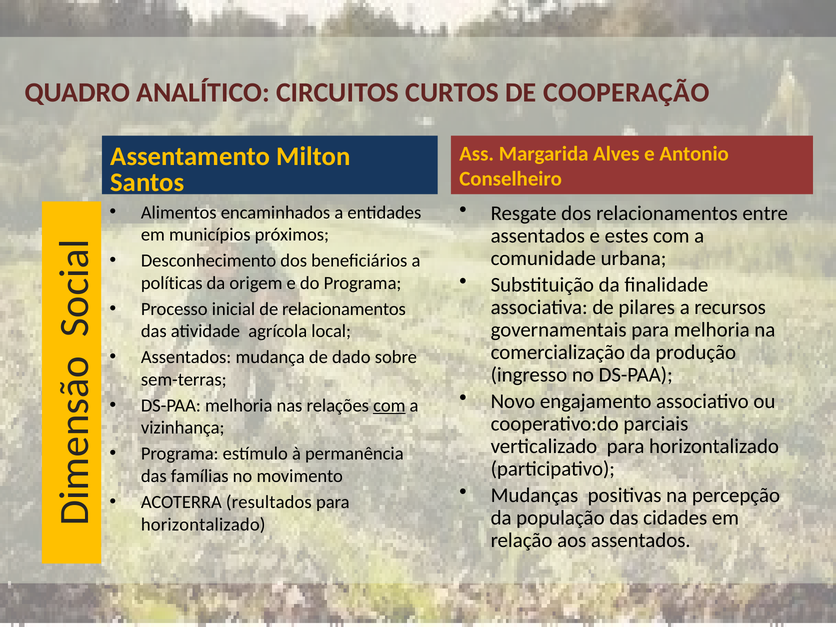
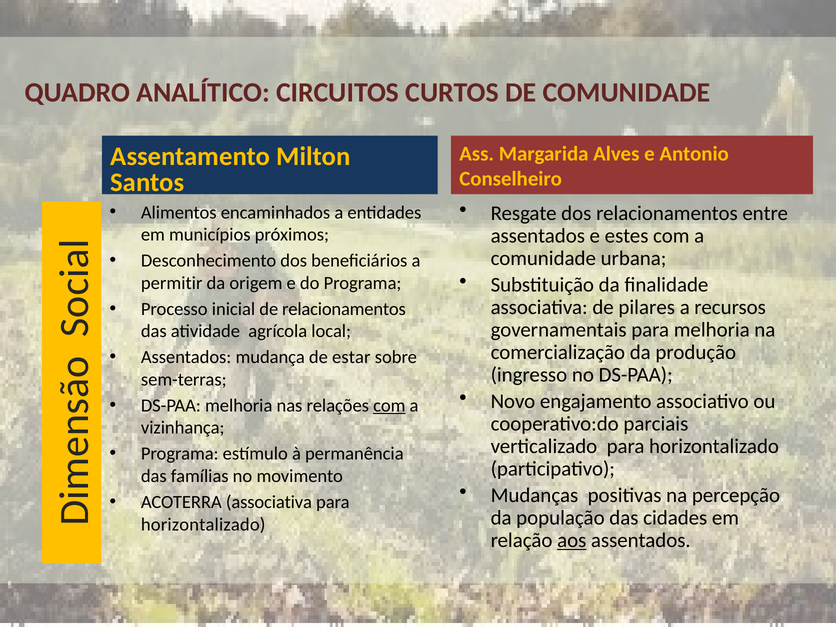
DE COOPERAÇÃO: COOPERAÇÃO -> COMUNIDADE (626, 93)
políticas: políticas -> permitir (172, 283)
dado: dado -> estar (351, 357)
ACOTERRA resultados: resultados -> associativa (269, 502)
aos underline: none -> present (572, 541)
